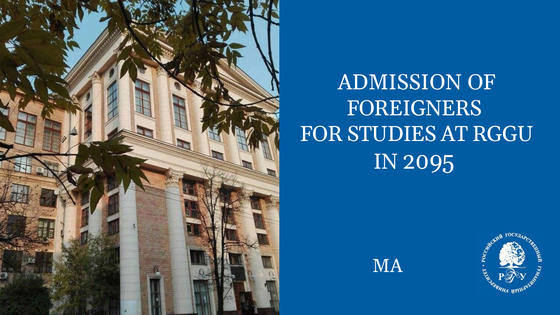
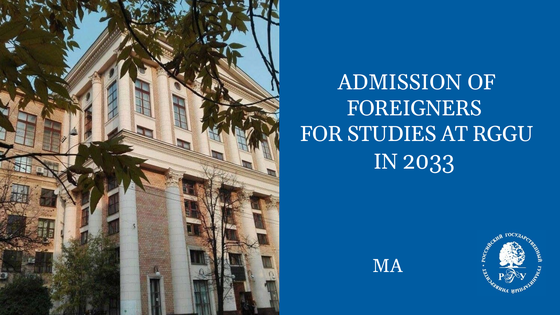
2095: 2095 -> 2033 (429, 161)
